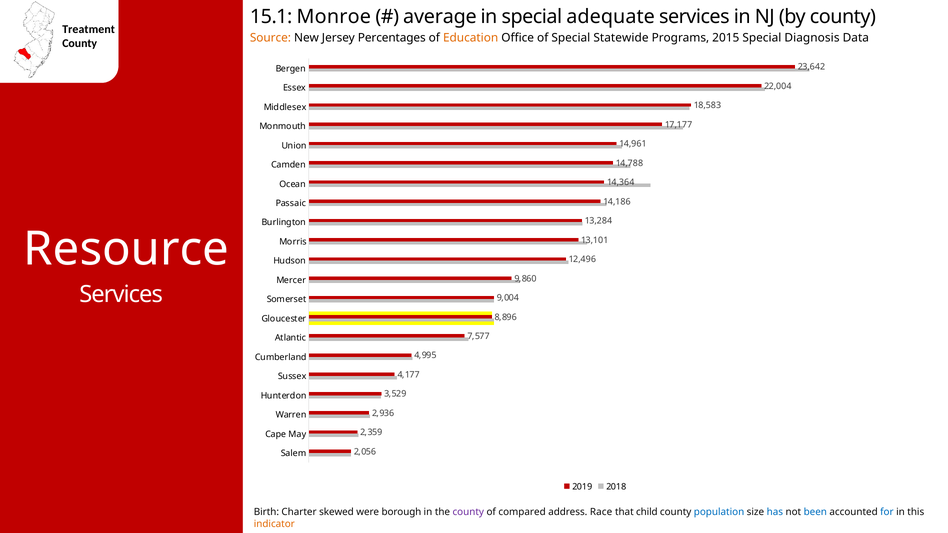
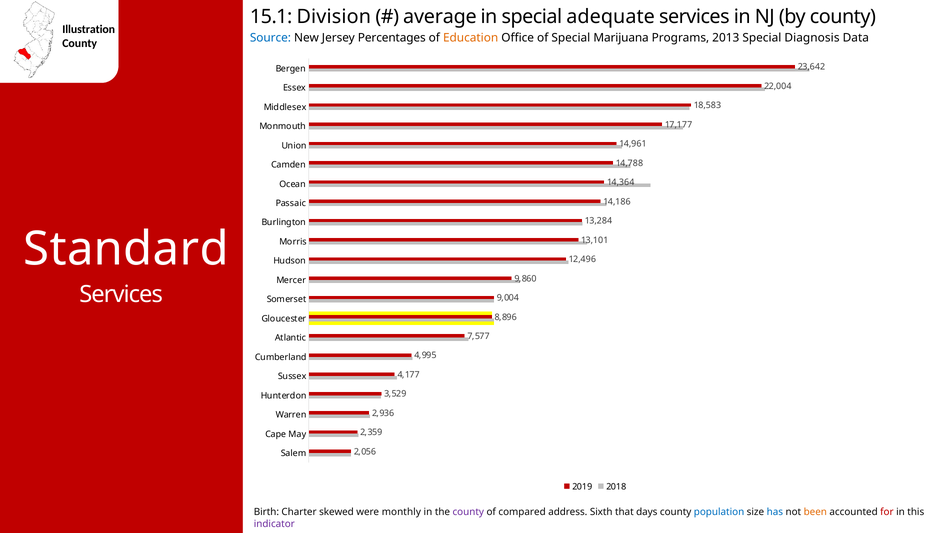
Monroe: Monroe -> Division (334, 17)
Treatment: Treatment -> Illustration (89, 29)
Source colour: orange -> blue (270, 38)
Statewide: Statewide -> Marijuana (621, 38)
2015: 2015 -> 2013 (726, 38)
Resource: Resource -> Standard (126, 249)
borough: borough -> monthly (401, 512)
Race: Race -> Sixth (601, 512)
child: child -> days (647, 512)
been colour: blue -> orange (815, 512)
for colour: blue -> red (887, 512)
indicator colour: orange -> purple (274, 524)
